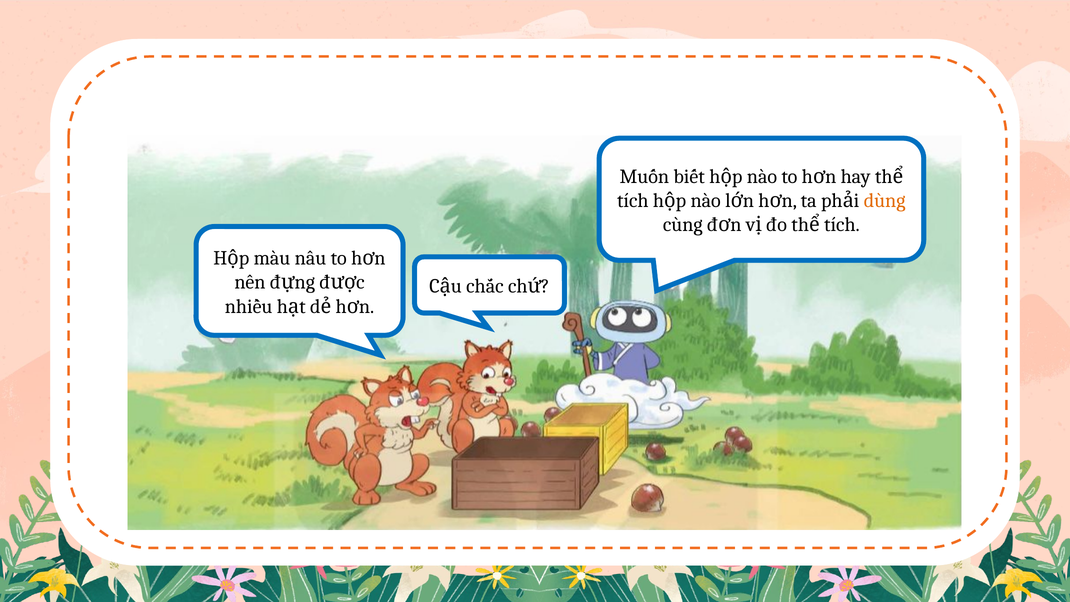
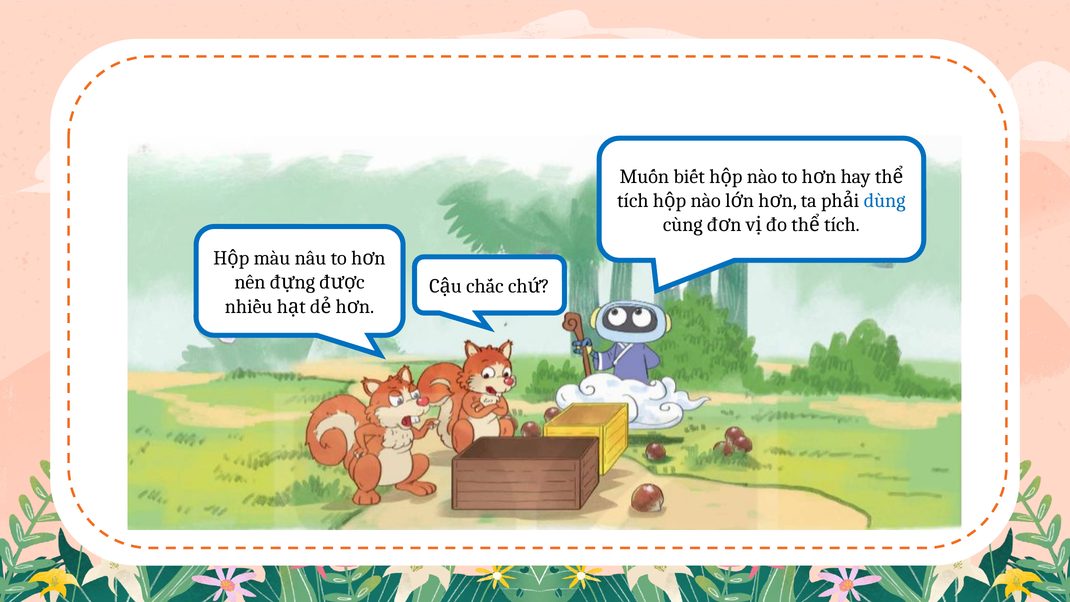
dùng colour: orange -> blue (885, 201)
